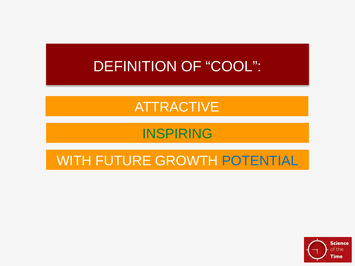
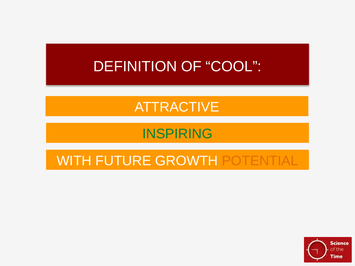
POTENTIAL colour: blue -> orange (260, 161)
